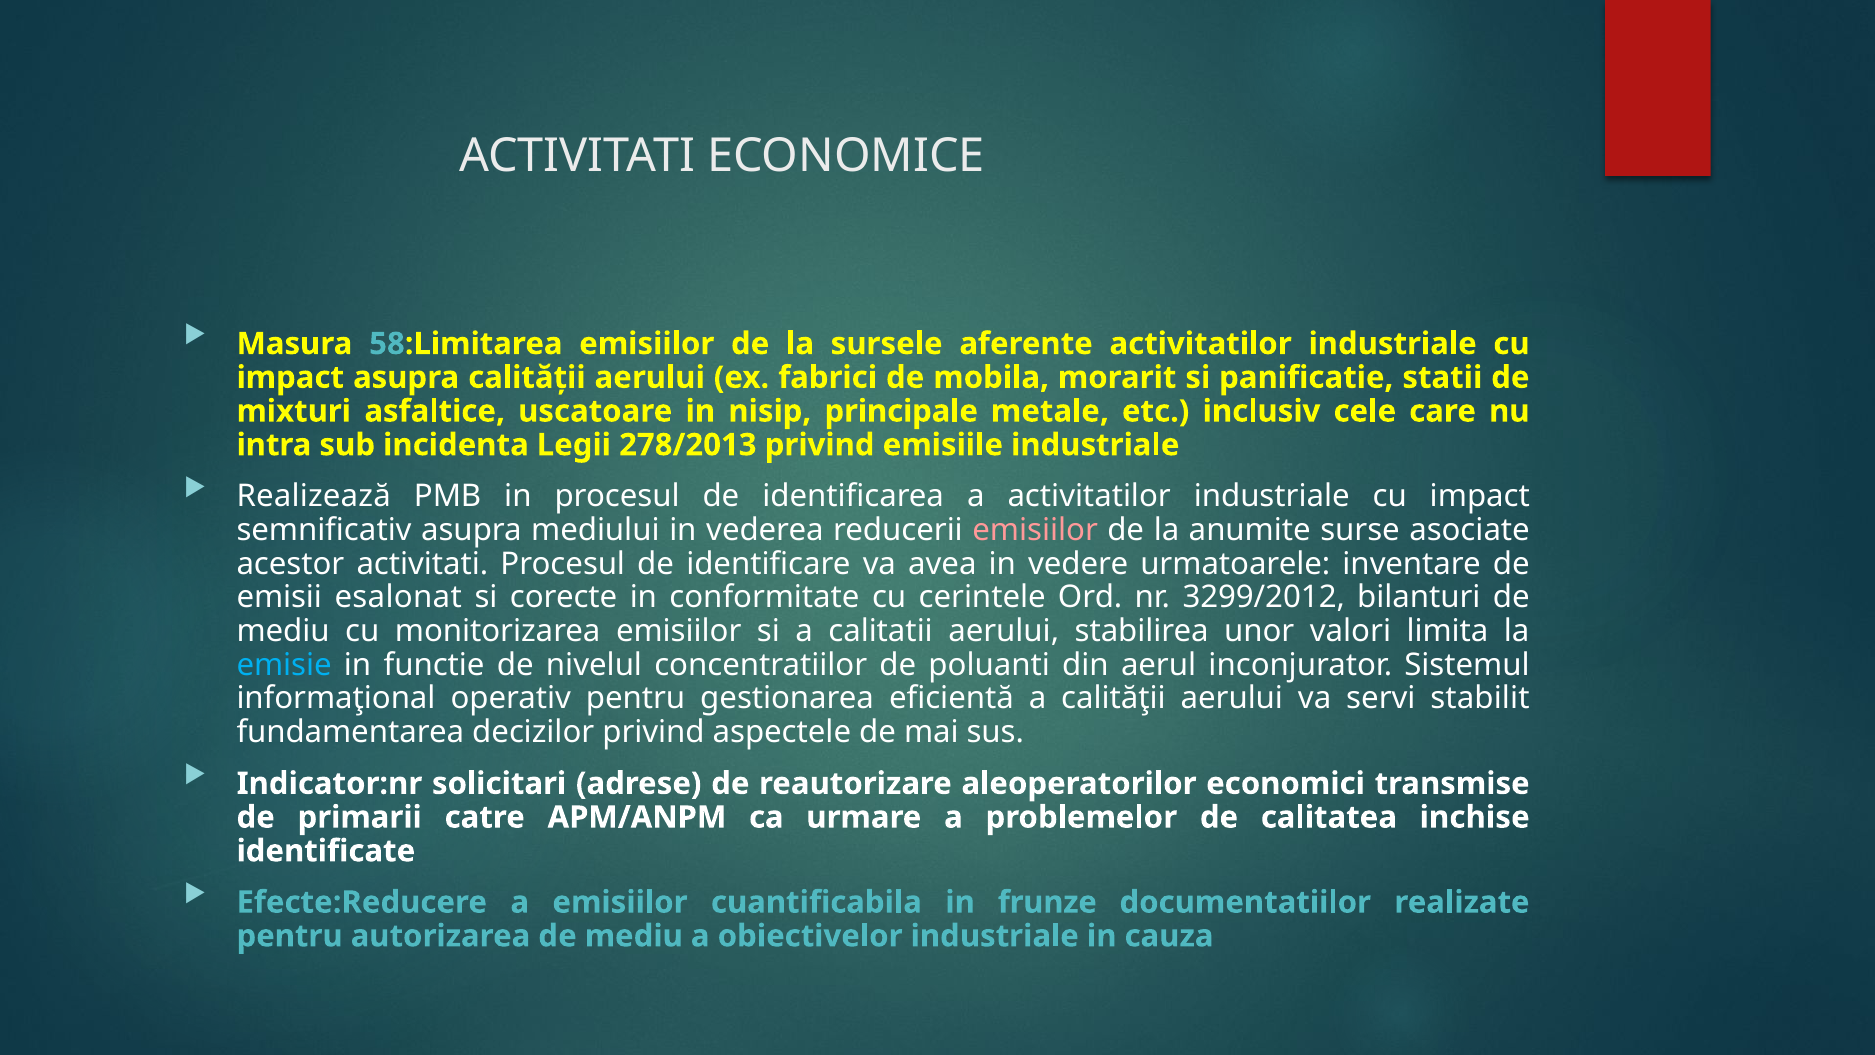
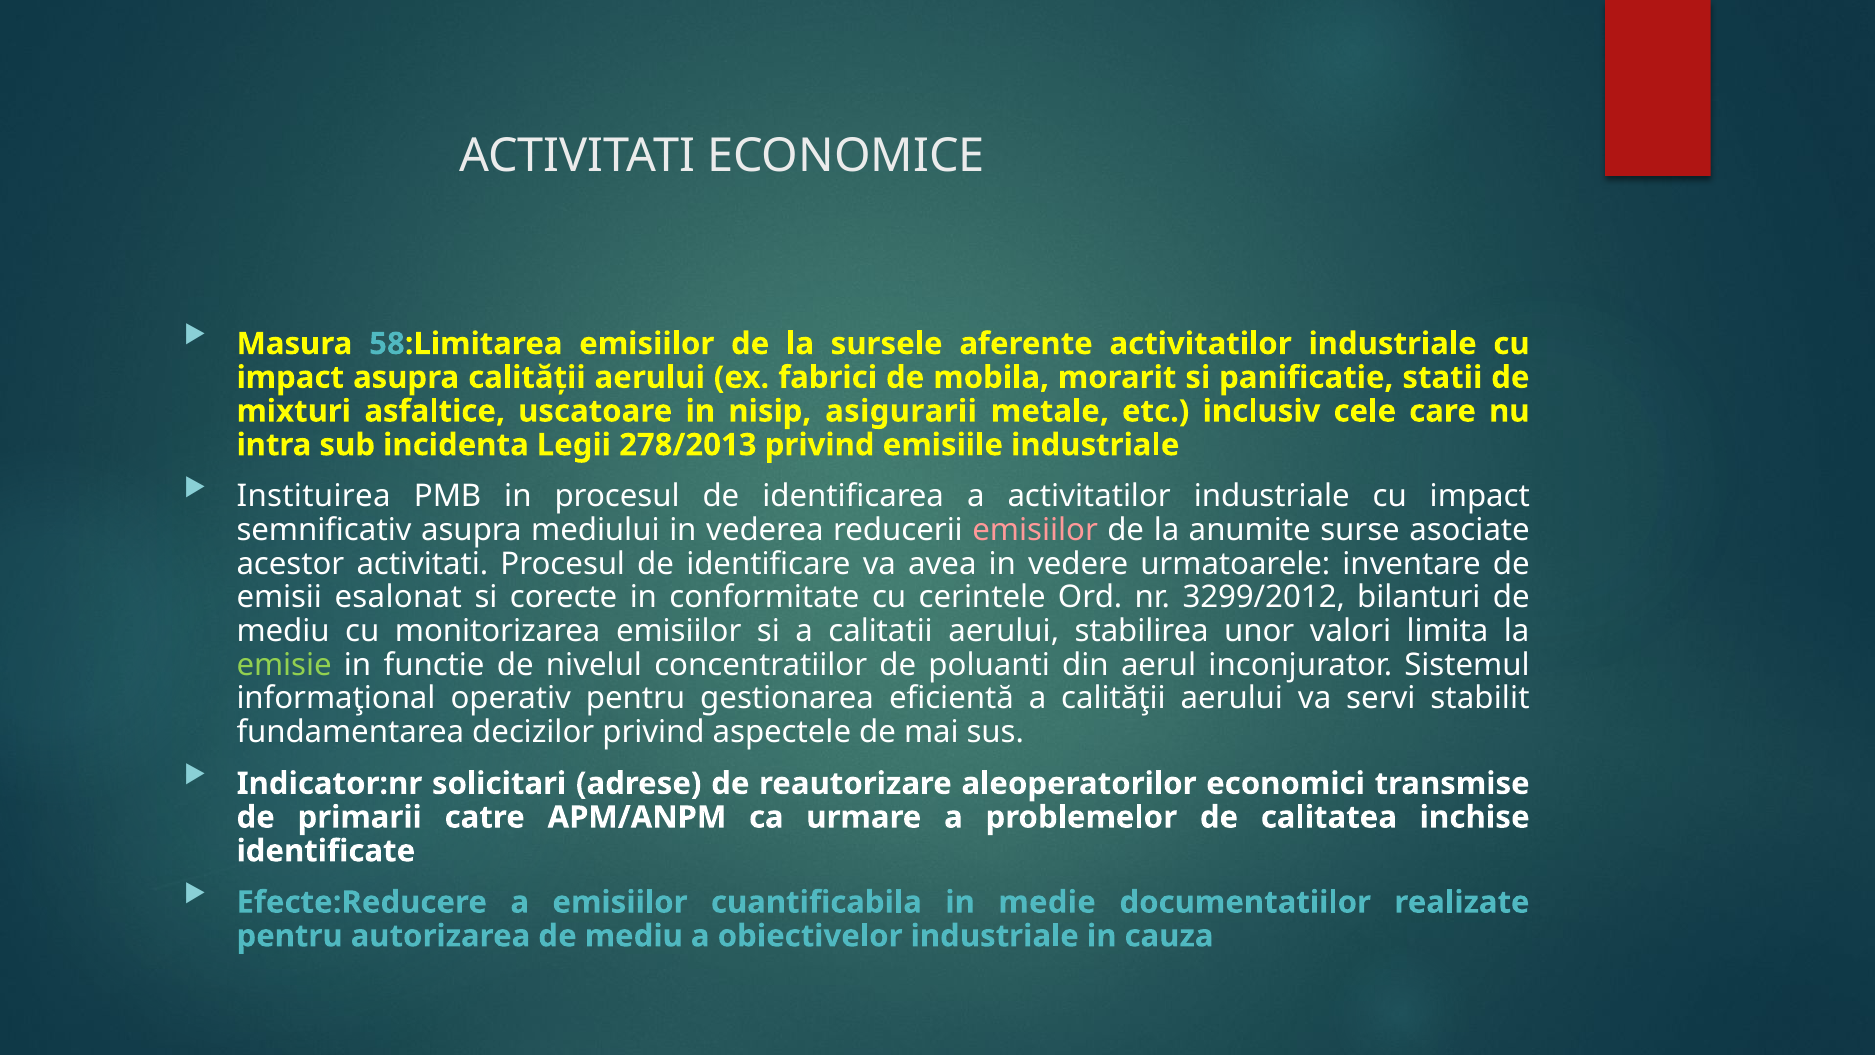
principale: principale -> asigurarii (901, 411)
Realizează: Realizează -> Instituirea (314, 496)
emisie colour: light blue -> light green (284, 665)
frunze: frunze -> medie (1047, 902)
